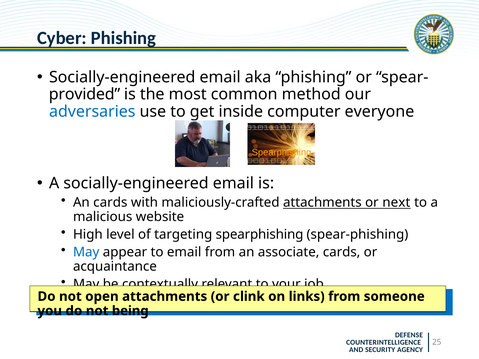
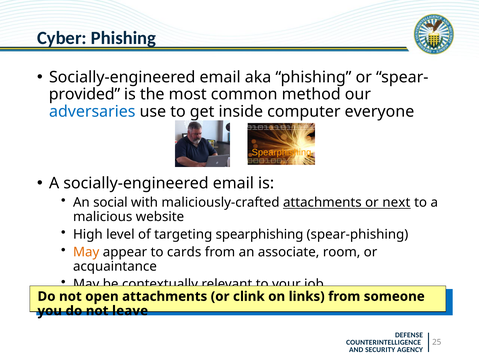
An cards: cards -> social (110, 202)
May colour: blue -> orange (86, 252)
to email: email -> cards (184, 252)
associate cards: cards -> room (342, 252)
being: being -> leave (130, 311)
